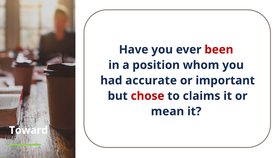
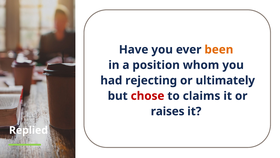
been colour: red -> orange (219, 49)
accurate: accurate -> rejecting (151, 80)
important: important -> ultimately (225, 80)
mean: mean -> raises (168, 111)
Toward: Toward -> Replied (28, 130)
